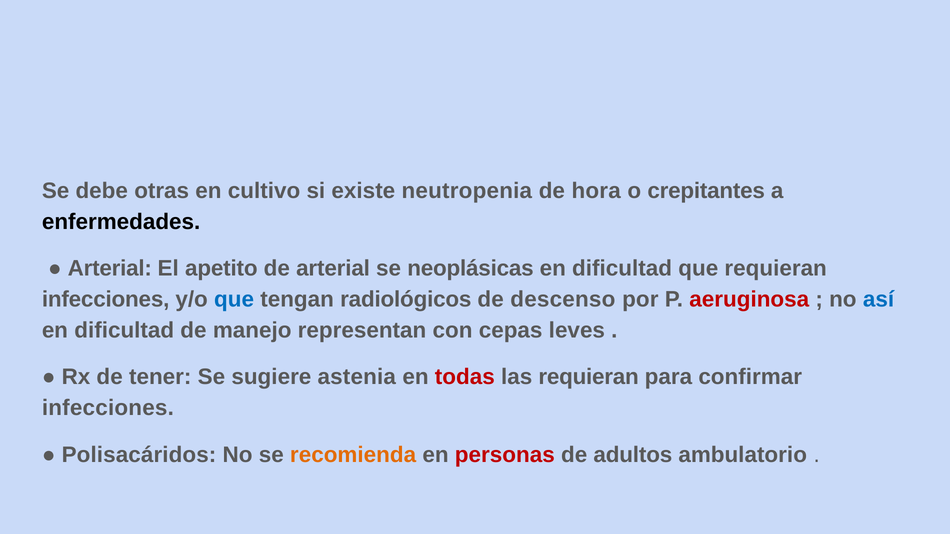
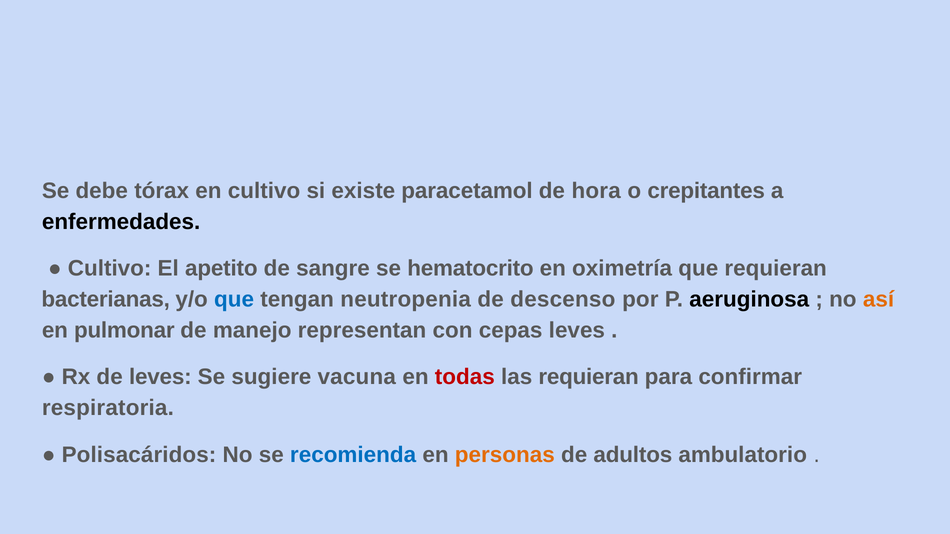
otras: otras -> tórax (162, 191)
neutropenia: neutropenia -> paracetamol (467, 191)
Arterial: Arterial -> Cultivo (110, 269)
de arterial: arterial -> sangre (333, 269)
neoplásicas: neoplásicas -> hematocrito (471, 269)
dificultad: dificultad -> oximetría (622, 269)
infecciones: infecciones -> bacterianas (106, 300)
radiológicos: radiológicos -> neutropenia (406, 300)
aeruginosa colour: red -> black (749, 300)
así colour: blue -> orange (878, 300)
dificultad: dificultad -> pulmonar (124, 331)
de tener: tener -> leves (160, 377)
astenia: astenia -> vacuna (357, 377)
infecciones: infecciones -> respiratoria (108, 408)
recomienda colour: orange -> blue (353, 455)
personas colour: red -> orange (505, 455)
